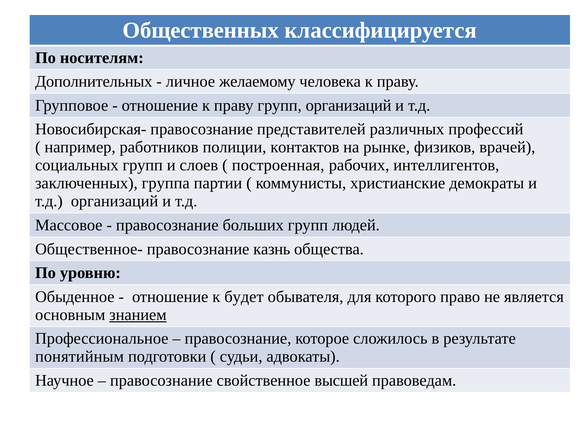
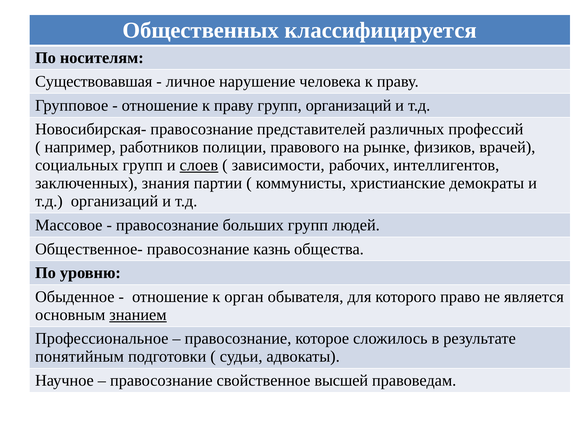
Дополнительных: Дополнительных -> Существовавшая (94, 82)
желаемому: желаемому -> нарушение (257, 82)
контактов: контактов -> правового (305, 148)
слоев underline: none -> present (199, 166)
построенная: построенная -> зависимости (278, 166)
группа: группа -> знания (166, 184)
будет: будет -> орган (244, 297)
